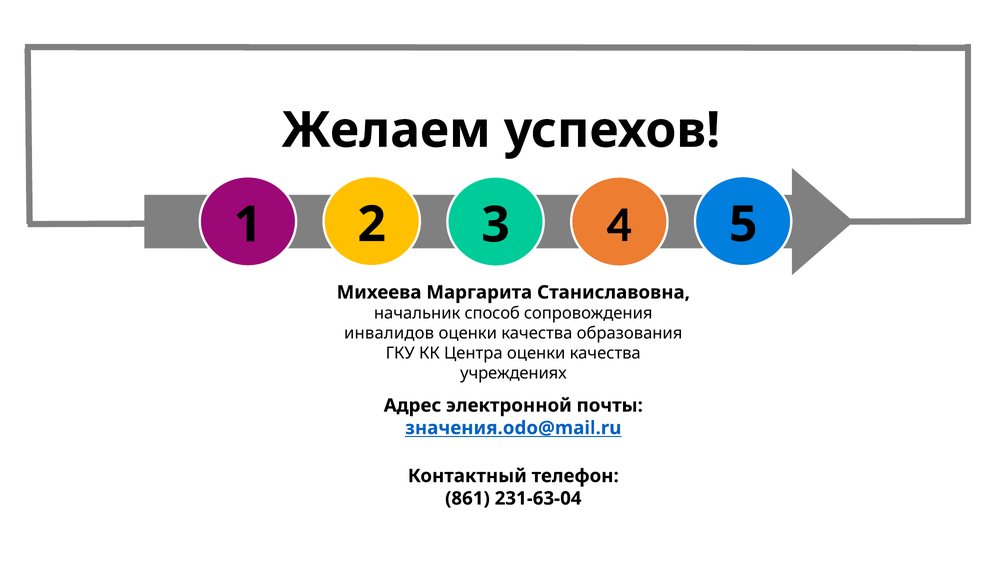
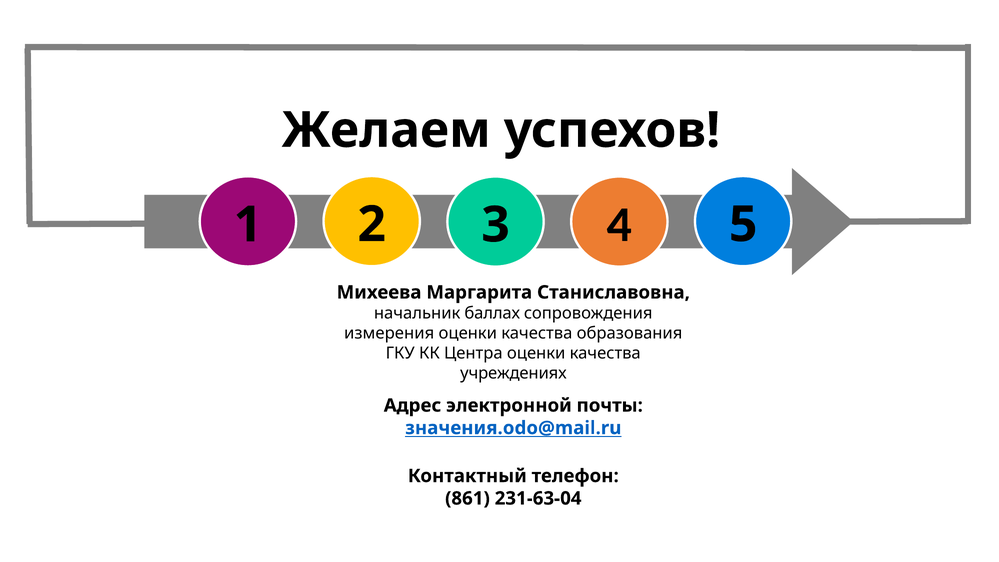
способ: способ -> баллах (492, 313)
инвалидов: инвалидов -> измерения (389, 333)
